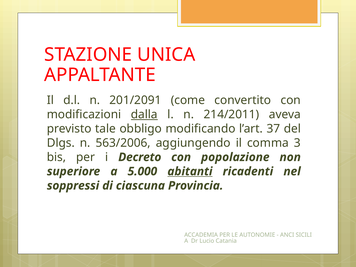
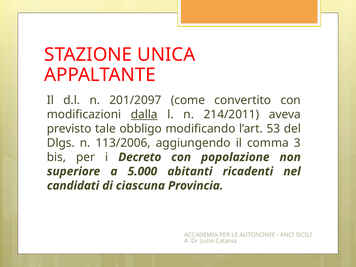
201/2091: 201/2091 -> 201/2097 (135, 100)
37: 37 -> 53 (273, 129)
563/2006: 563/2006 -> 113/2006 (123, 143)
abitanti underline: present -> none (190, 171)
soppressi: soppressi -> candidati (73, 186)
